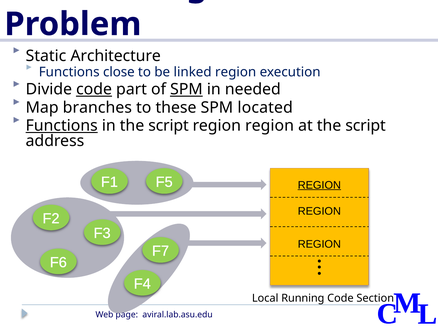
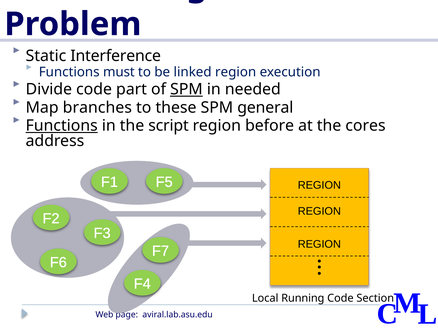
Architecture: Architecture -> Interference (116, 56)
close: close -> must (119, 72)
code underline: present -> none (94, 89)
located: located -> general (265, 107)
region: region -> before (270, 125)
at the script: script -> cores (365, 125)
REGION underline: present -> none (319, 185)
